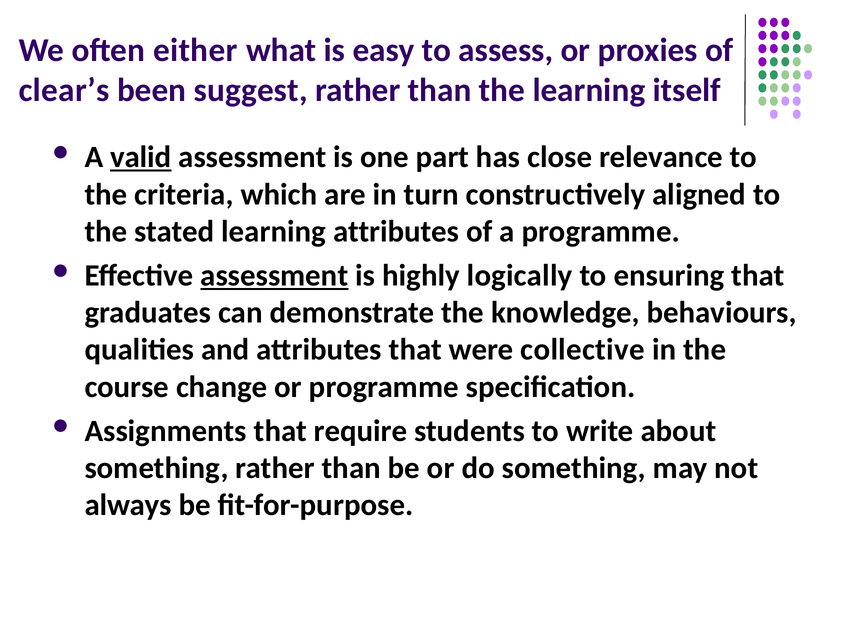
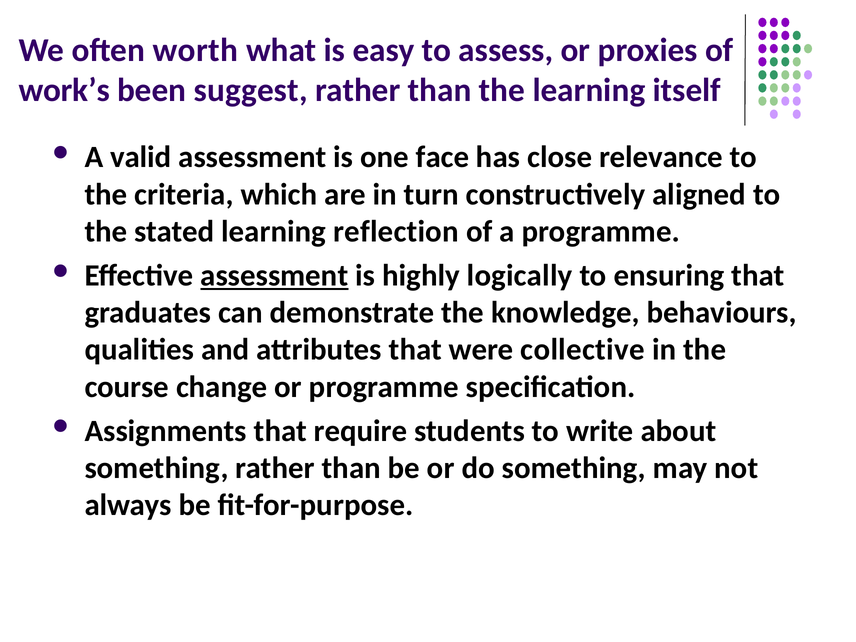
either: either -> worth (195, 50)
clear’s: clear’s -> work’s (64, 90)
valid underline: present -> none (141, 157)
part: part -> face (443, 157)
learning attributes: attributes -> reflection (396, 231)
